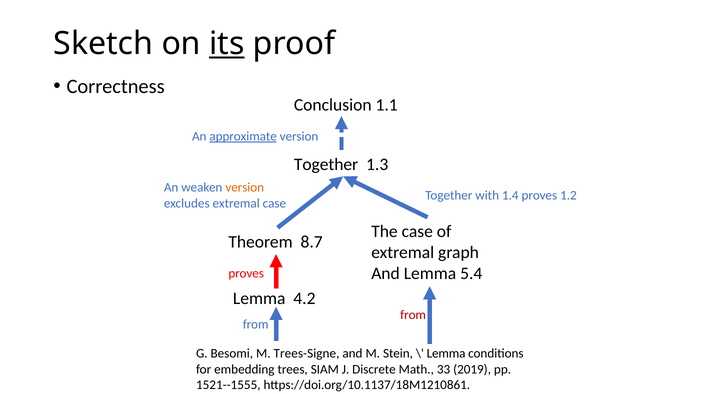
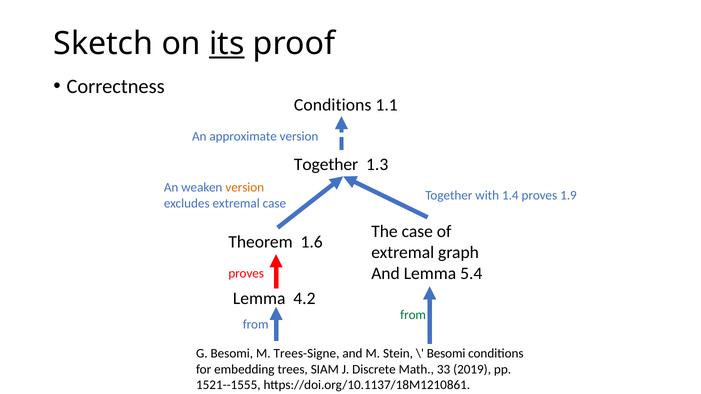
Conclusion: Conclusion -> Conditions (333, 105)
approximate underline: present -> none (243, 136)
1.2: 1.2 -> 1.9 (568, 196)
8.7: 8.7 -> 1.6 (312, 242)
from colour: red -> green (413, 315)
Lemma: Lemma -> Besomi (446, 354)
